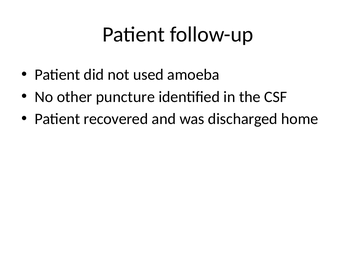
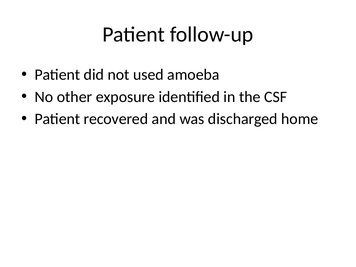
puncture: puncture -> exposure (125, 97)
